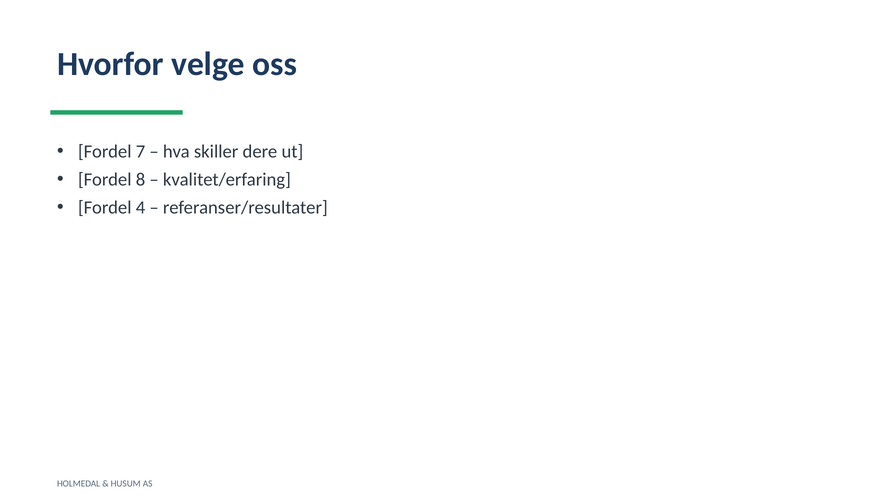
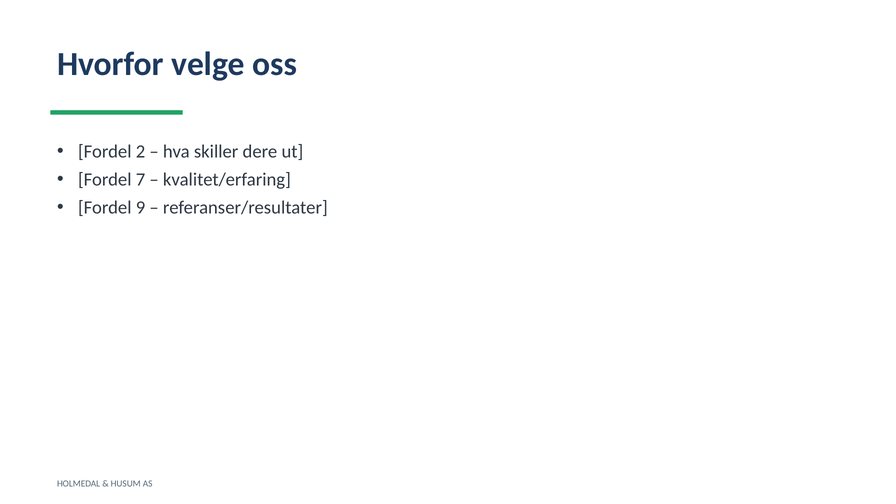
7: 7 -> 2 (141, 152)
8: 8 -> 7 (141, 180)
4: 4 -> 9 (141, 208)
